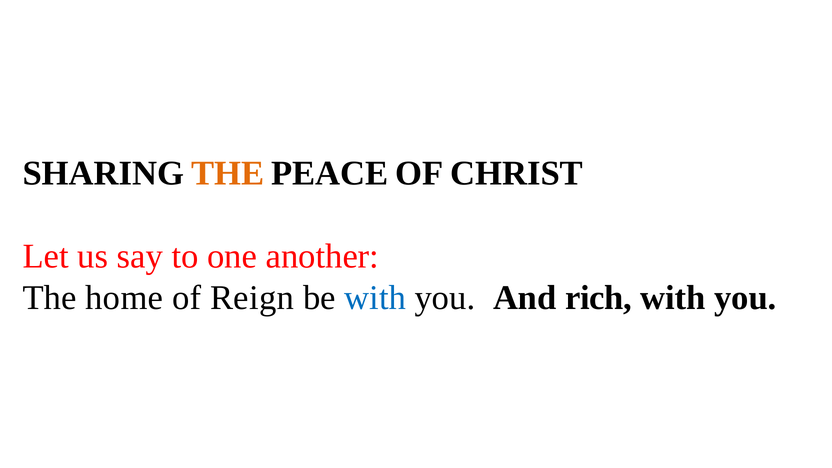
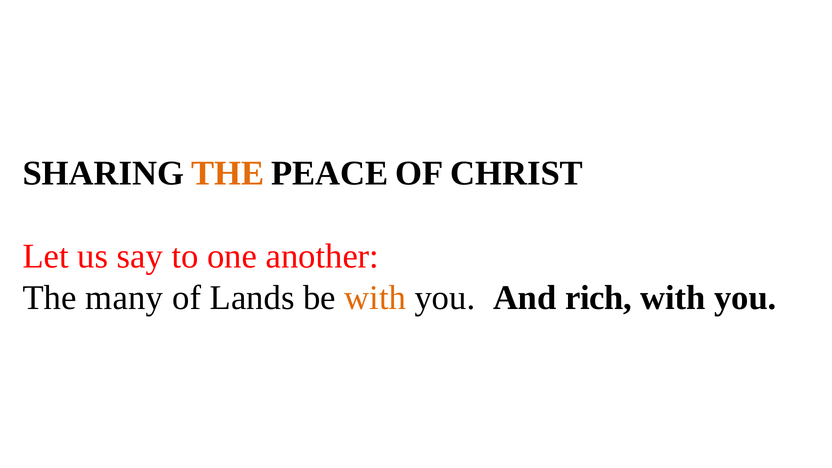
home: home -> many (124, 298)
Reign: Reign -> Lands (252, 298)
with colour: blue -> orange (375, 298)
